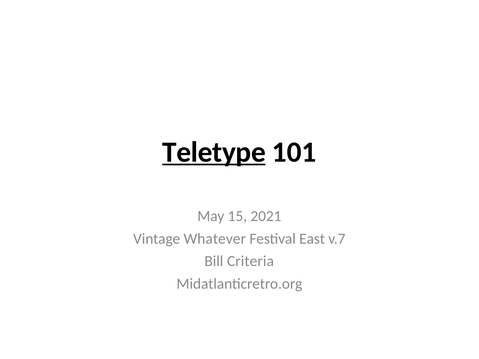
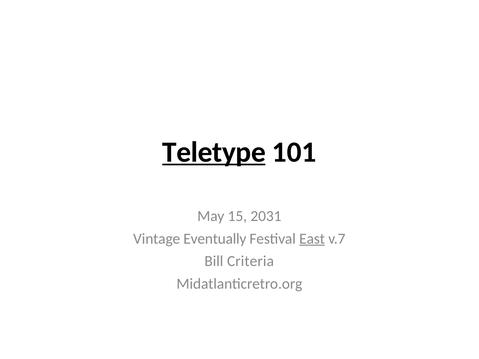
2021: 2021 -> 2031 (266, 216)
Whatever: Whatever -> Eventually (215, 239)
East underline: none -> present (312, 239)
